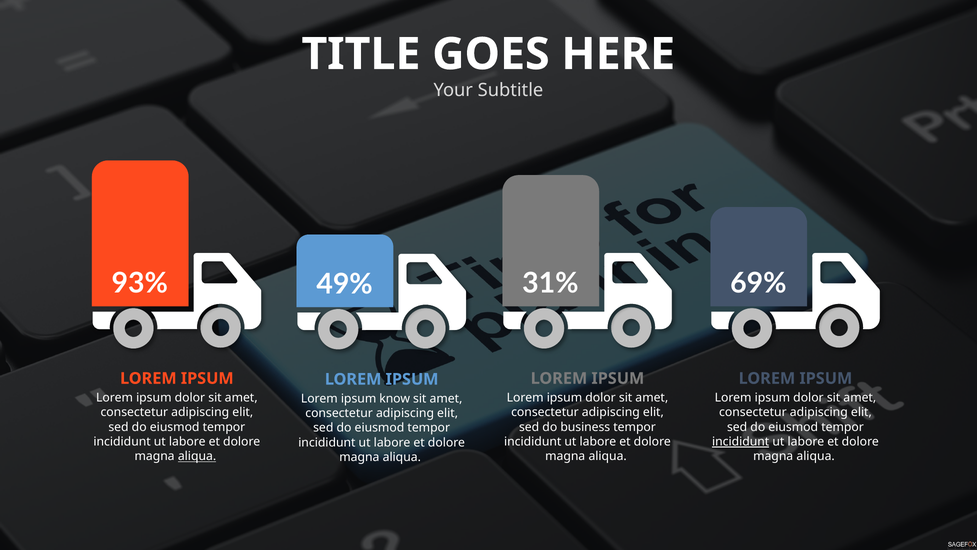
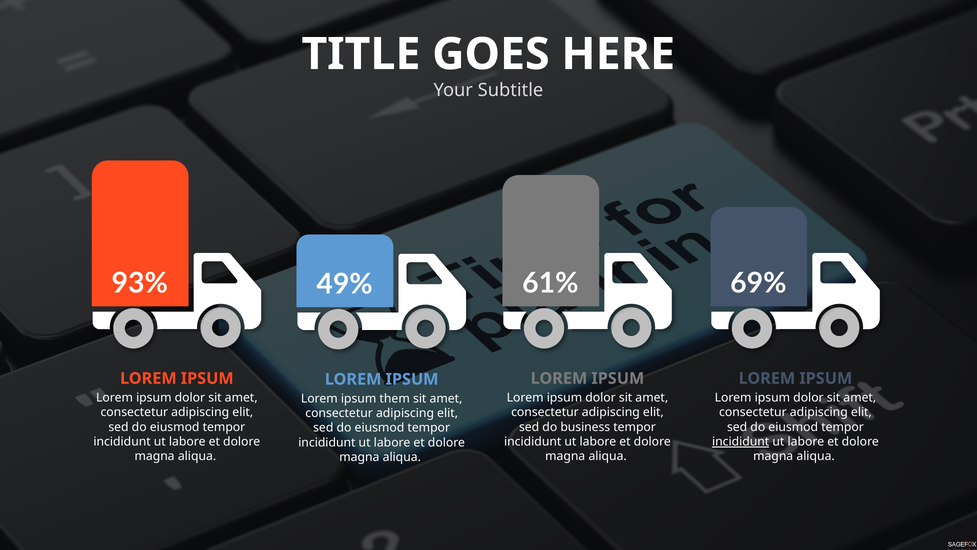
31%: 31% -> 61% (550, 283)
know: know -> them (395, 398)
aliqua underline: present -> none (197, 456)
